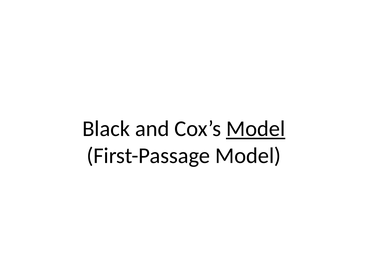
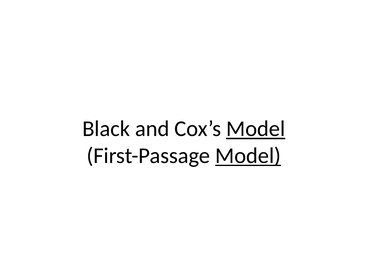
Model underline: none -> present (248, 155)
